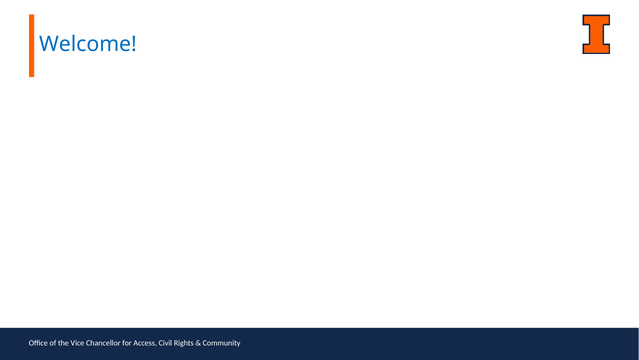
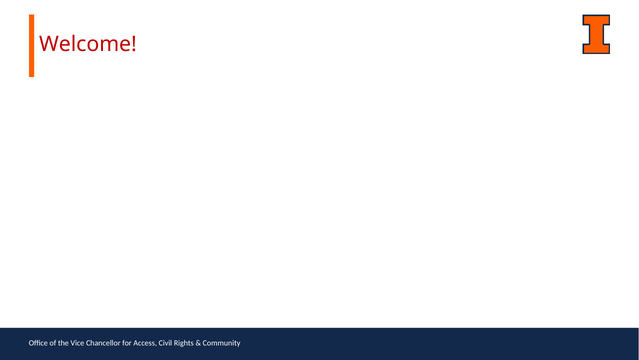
Welcome colour: blue -> red (88, 44)
